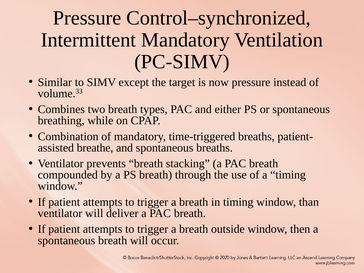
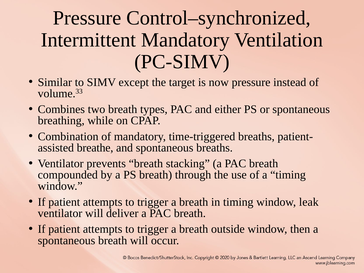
than: than -> leak (309, 202)
